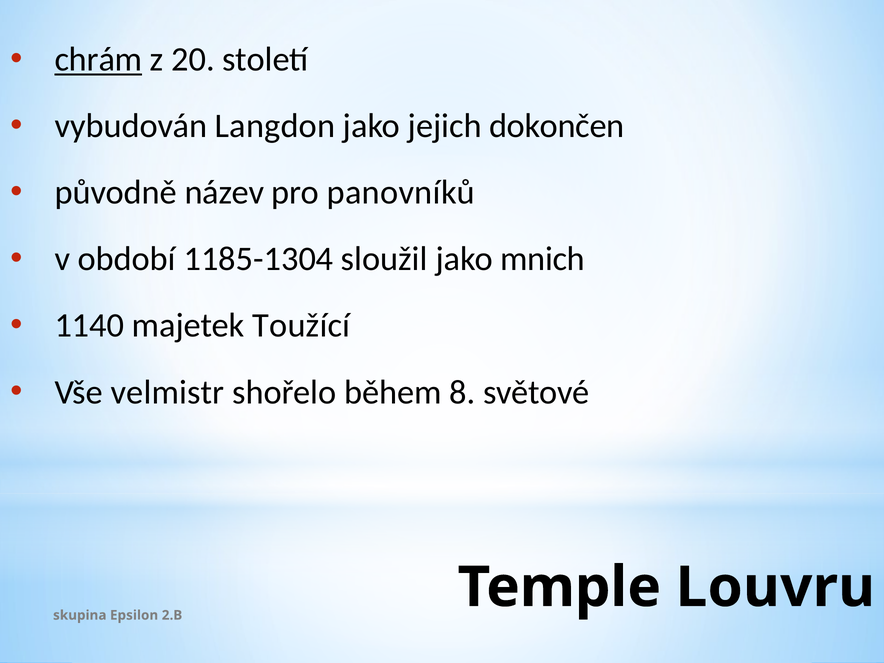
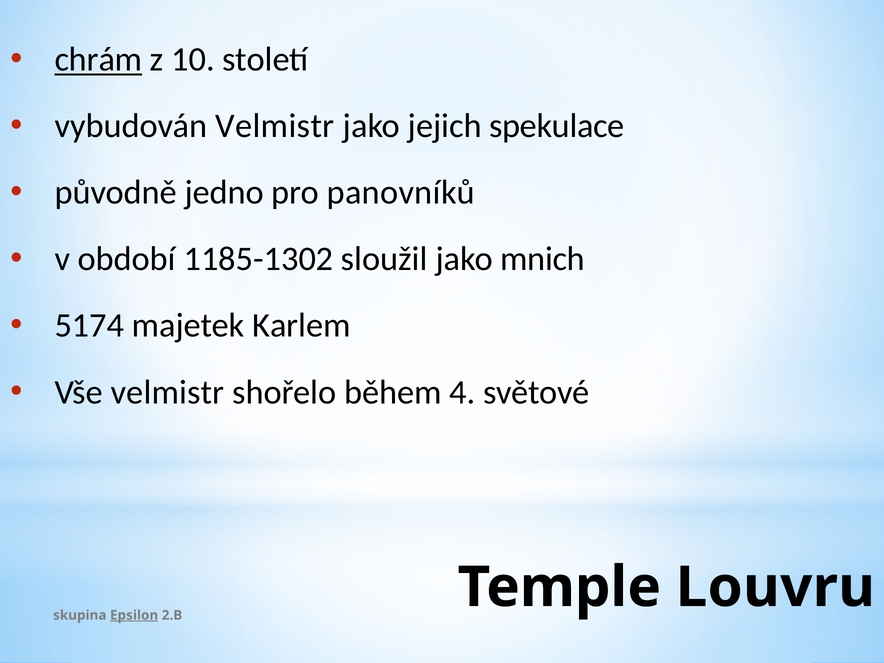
20: 20 -> 10 (193, 60)
vybudován Langdon: Langdon -> Velmistr (275, 126)
dokončen: dokončen -> spekulace (557, 126)
název: název -> jedno (224, 193)
1185-1304: 1185-1304 -> 1185-1302 (259, 259)
1140: 1140 -> 5174 (89, 326)
Toužící: Toužící -> Karlem (301, 326)
8: 8 -> 4 (463, 392)
Epsilon underline: none -> present (134, 615)
